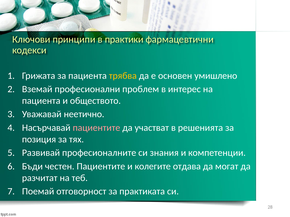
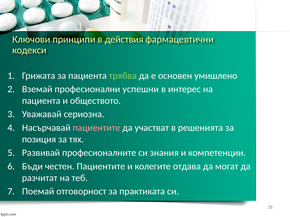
практики: практики -> действия (124, 39)
трябва colour: yellow -> light green (123, 76)
проблем: проблем -> успешни (141, 89)
неетично: неетично -> сериозна (84, 114)
